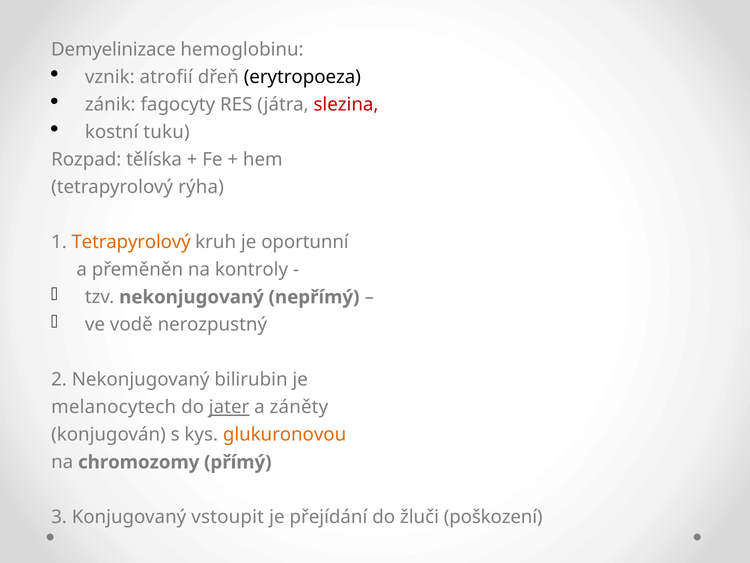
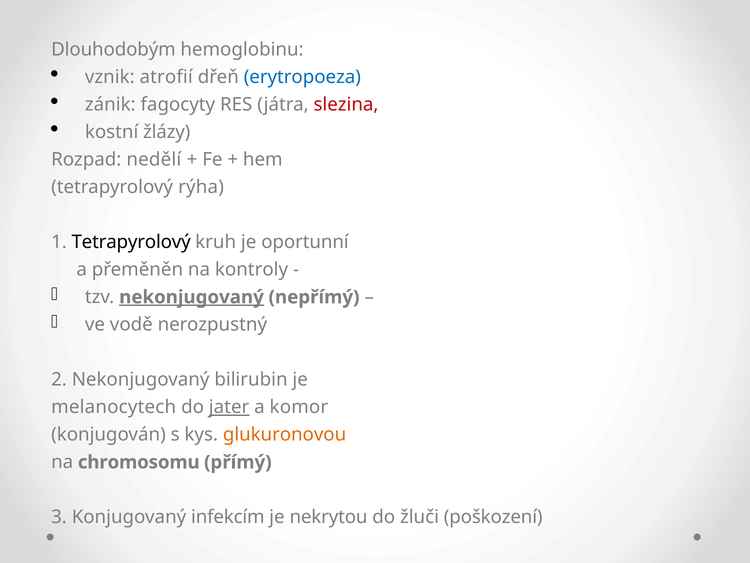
Demyelinizace: Demyelinizace -> Dlouhodobým (113, 50)
erytropoeza colour: black -> blue (302, 77)
tuku: tuku -> žlázy (167, 132)
tělíska: tělíska -> nedělí (154, 159)
Tetrapyrolový colour: orange -> black (131, 242)
nekonjugovaný underline: none -> present (191, 297)
záněty: záněty -> komor (299, 407)
chromozomy: chromozomy -> chromosomu (139, 462)
vstoupit: vstoupit -> infekcím (228, 517)
přejídání: přejídání -> nekrytou (329, 517)
